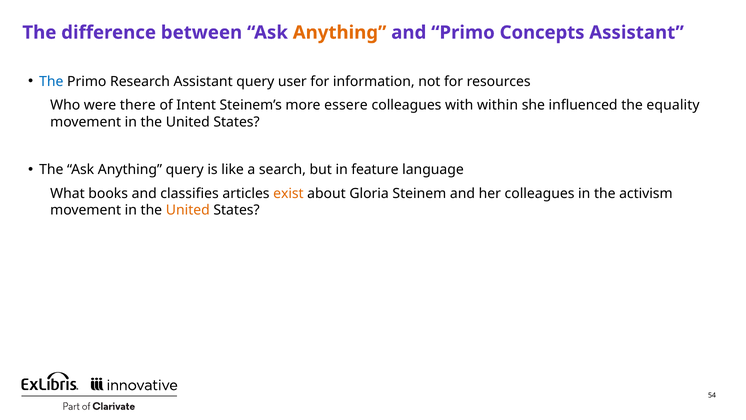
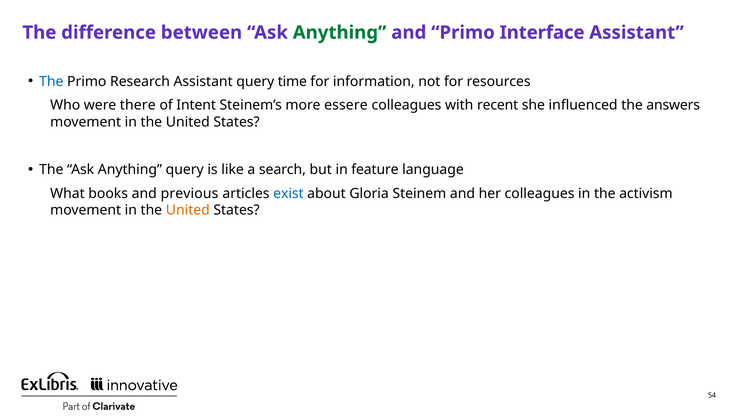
Anything colour: orange -> green (340, 33)
Concepts: Concepts -> Interface (542, 33)
user: user -> time (292, 81)
within: within -> recent (498, 105)
equality: equality -> answers (673, 105)
classifies: classifies -> previous (190, 193)
exist colour: orange -> blue (288, 193)
